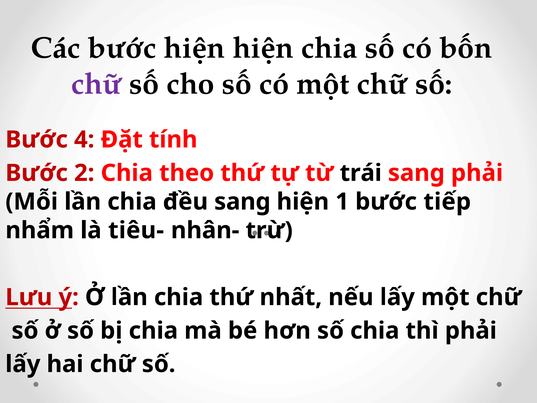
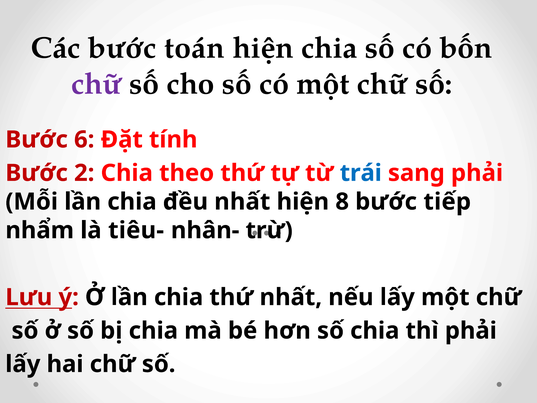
bước hiện: hiện -> toán (194, 48)
4: 4 -> 6 (84, 140)
trái colour: black -> blue (361, 173)
đều sang: sang -> nhất (242, 202)
1: 1 -> 8 (342, 202)
